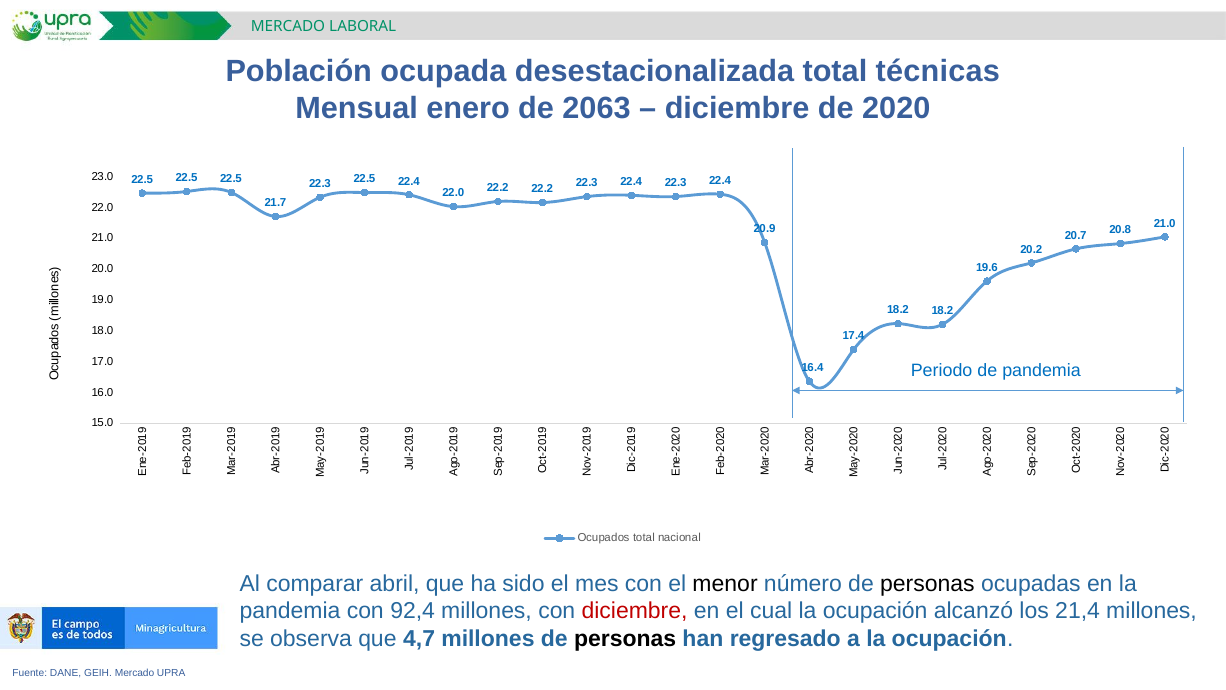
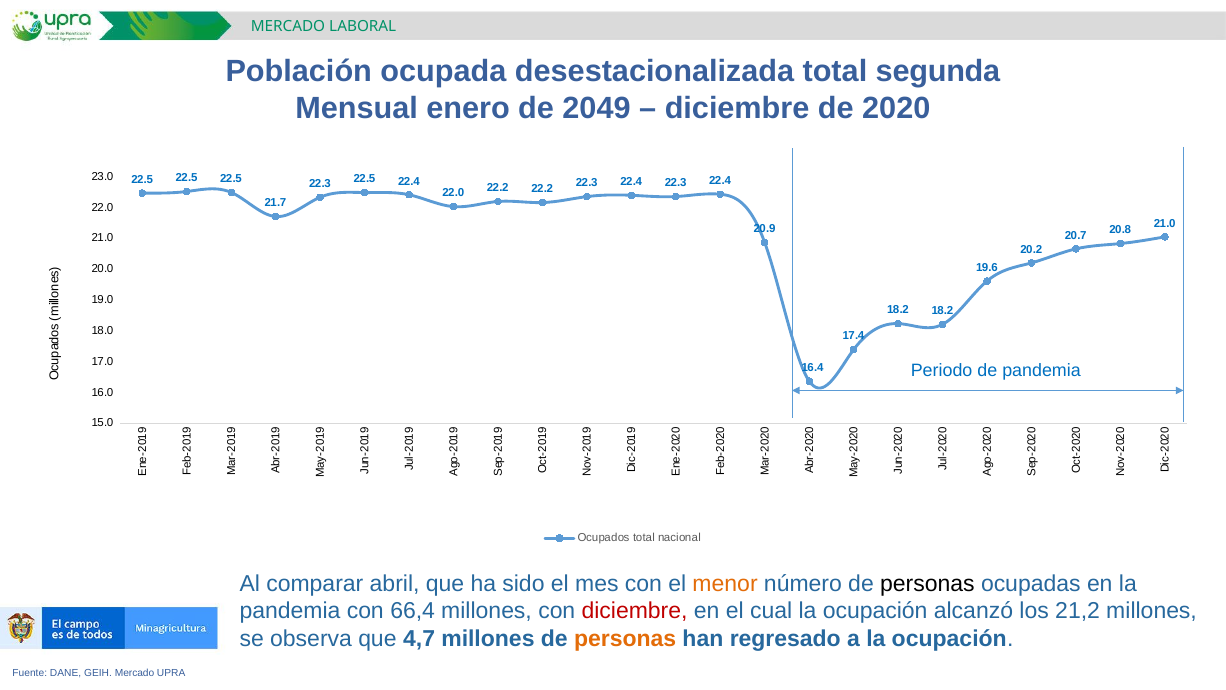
técnicas: técnicas -> segunda (938, 71)
2063: 2063 -> 2049 (597, 108)
menor colour: black -> orange (725, 583)
92,4: 92,4 -> 66,4 (413, 611)
21,4: 21,4 -> 21,2 (1078, 611)
personas colour: black -> orange (625, 638)
